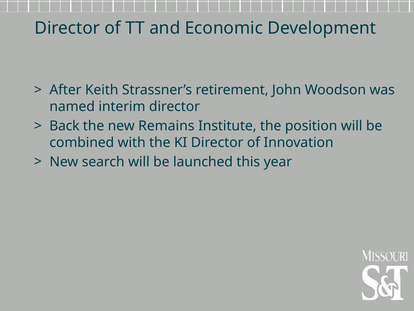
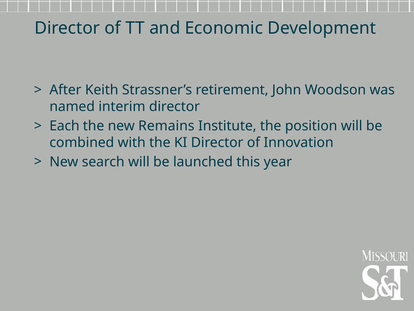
Back: Back -> Each (64, 126)
